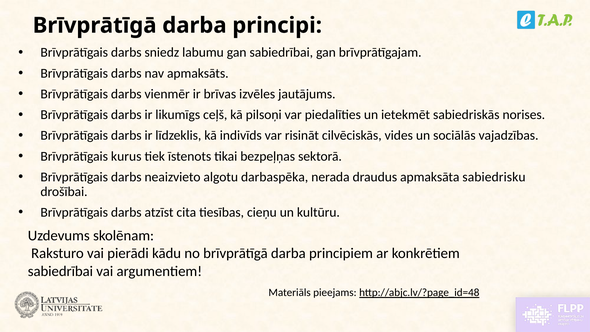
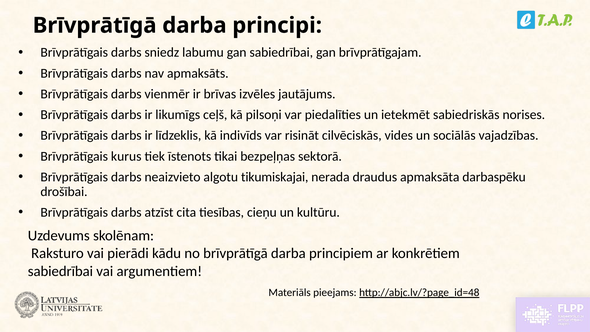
darbaspēka: darbaspēka -> tikumiskajai (275, 177)
sabiedrisku: sabiedrisku -> darbaspēku (494, 177)
